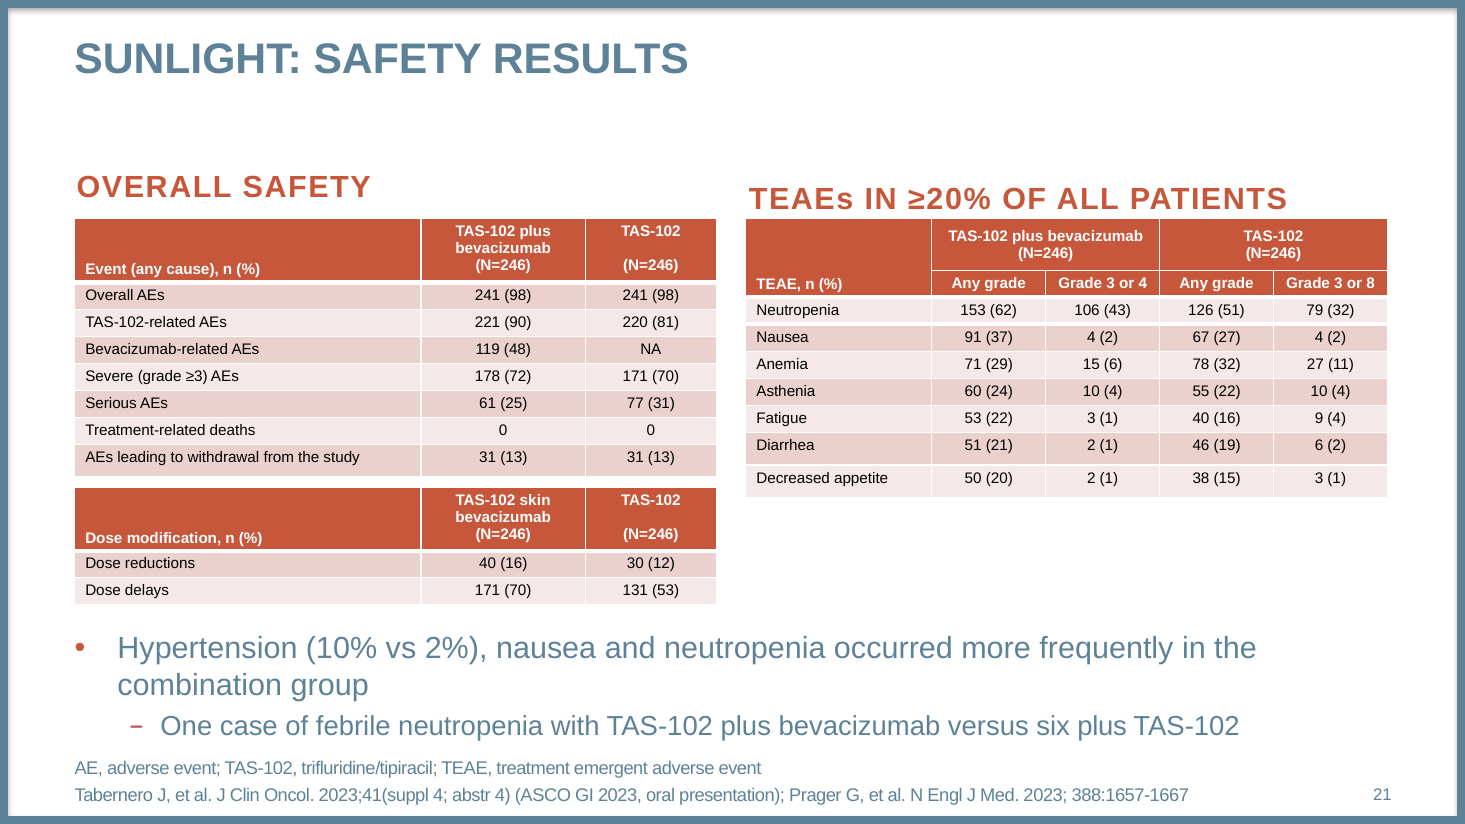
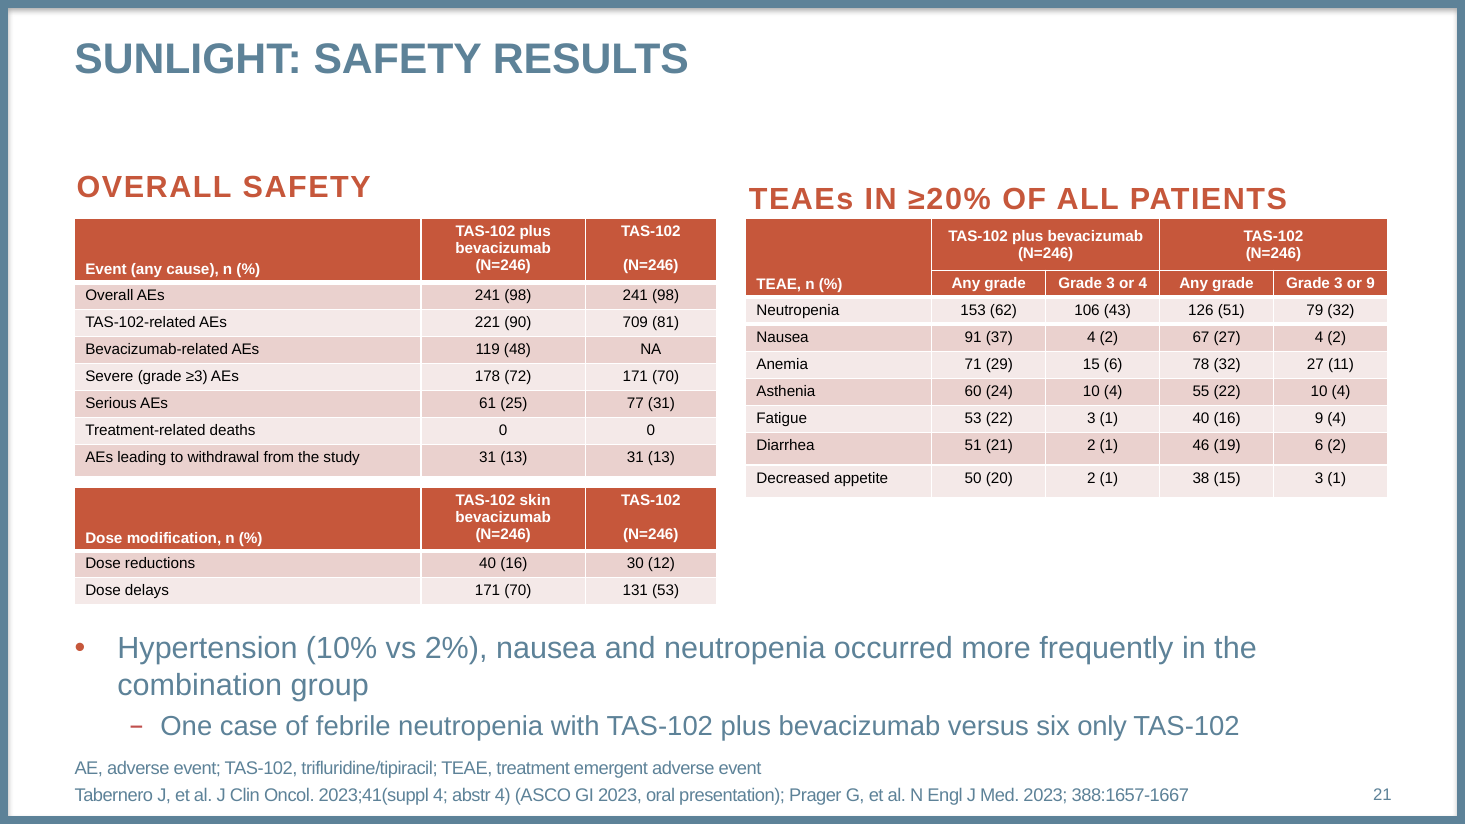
or 8: 8 -> 9 (1371, 283)
220: 220 -> 709 (635, 323)
six plus: plus -> only (1102, 726)
